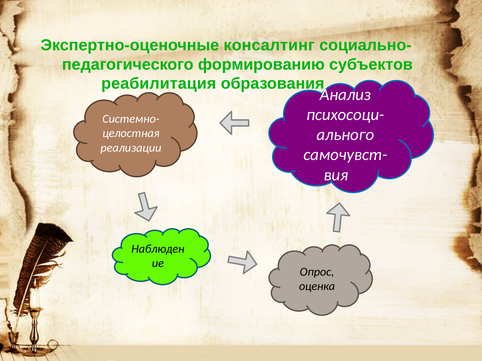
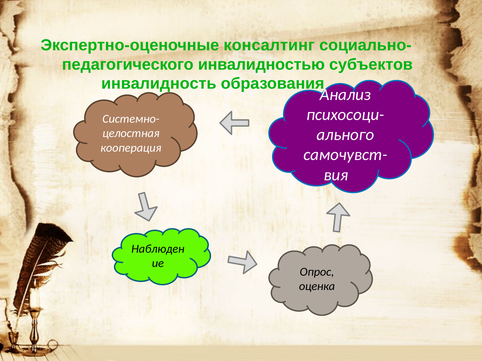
формированию: формированию -> инвалидностью (261, 65)
реабилитация: реабилитация -> инвалидность (159, 84)
реализации: реализации -> кооперация (131, 148)
